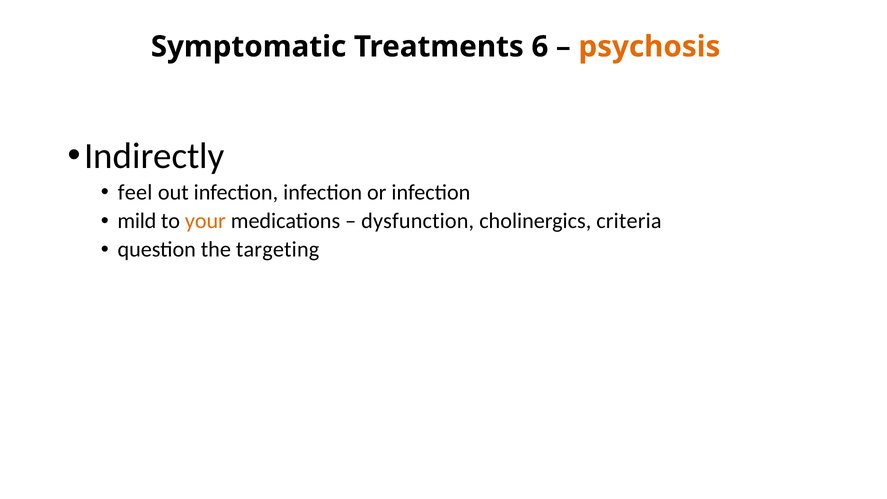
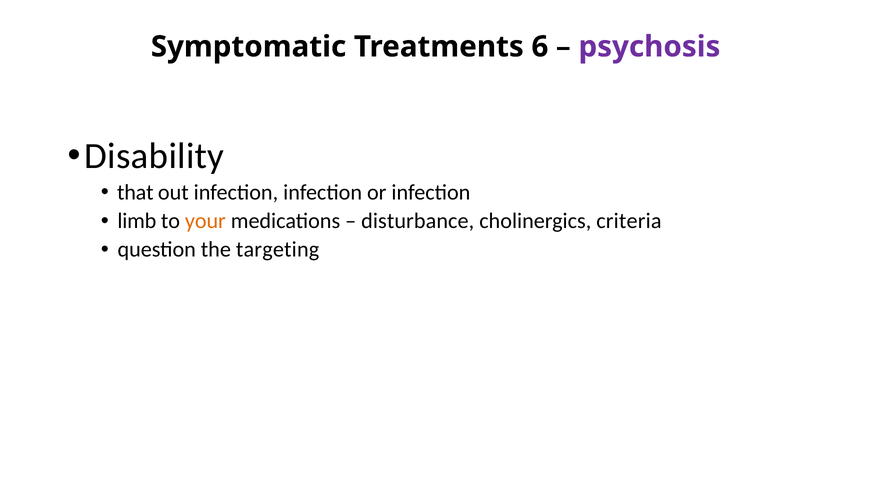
psychosis colour: orange -> purple (649, 47)
Indirectly: Indirectly -> Disability (154, 156)
feel: feel -> that (135, 193)
mild: mild -> limb (137, 221)
dysfunction: dysfunction -> disturbance (418, 221)
